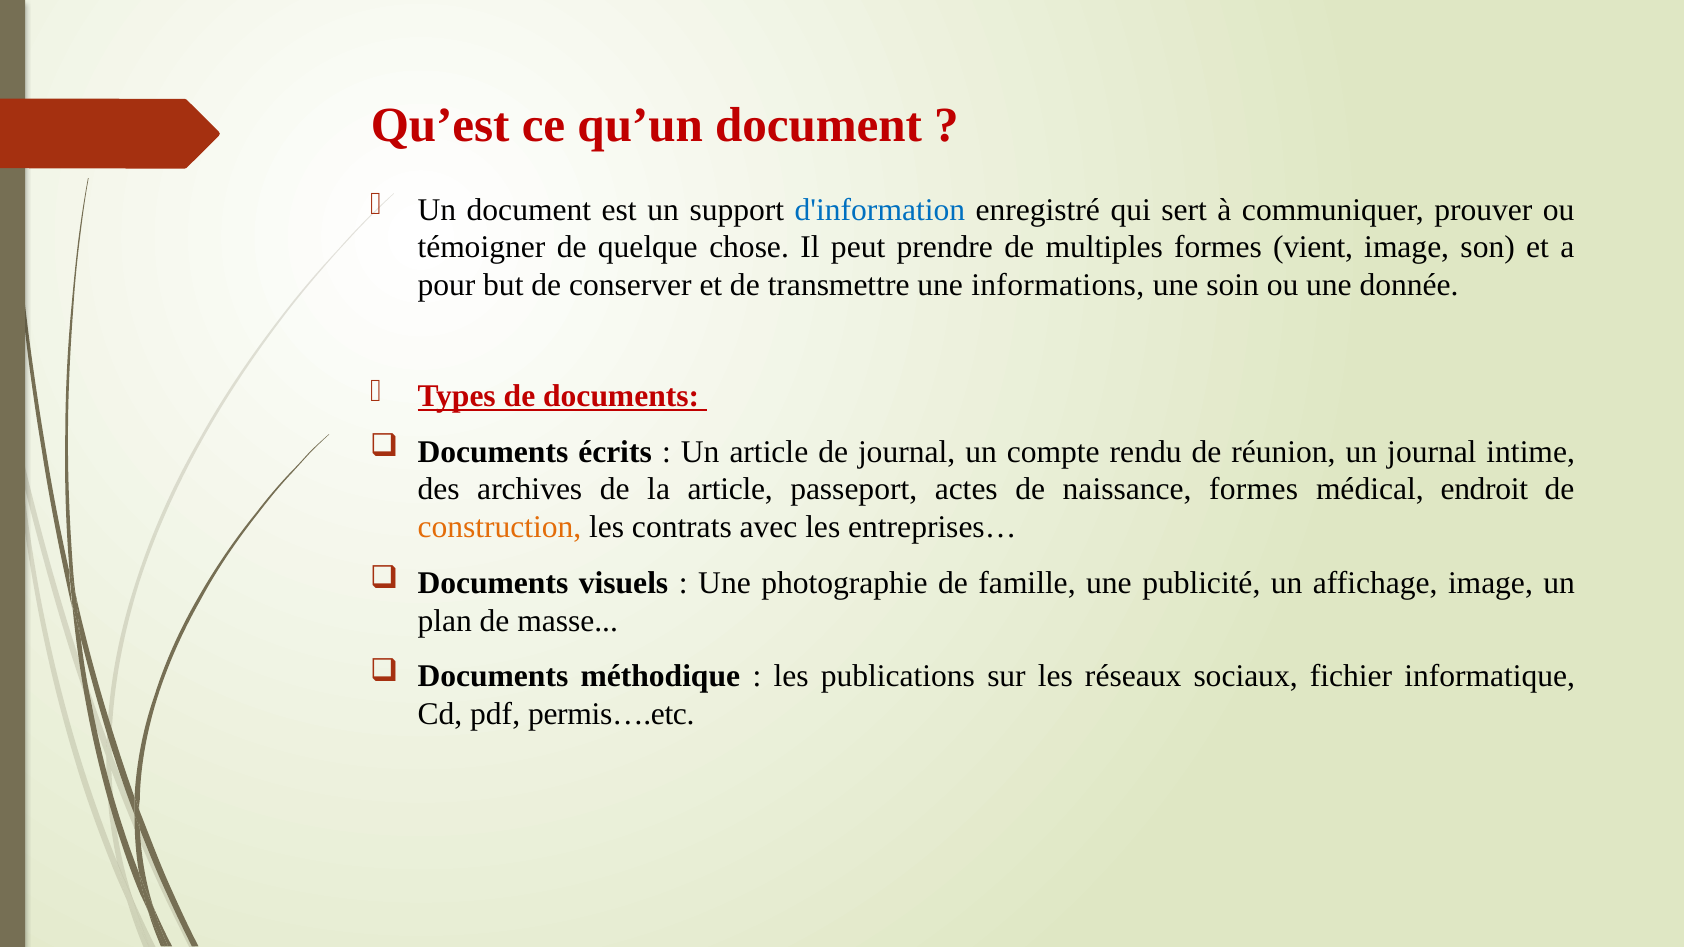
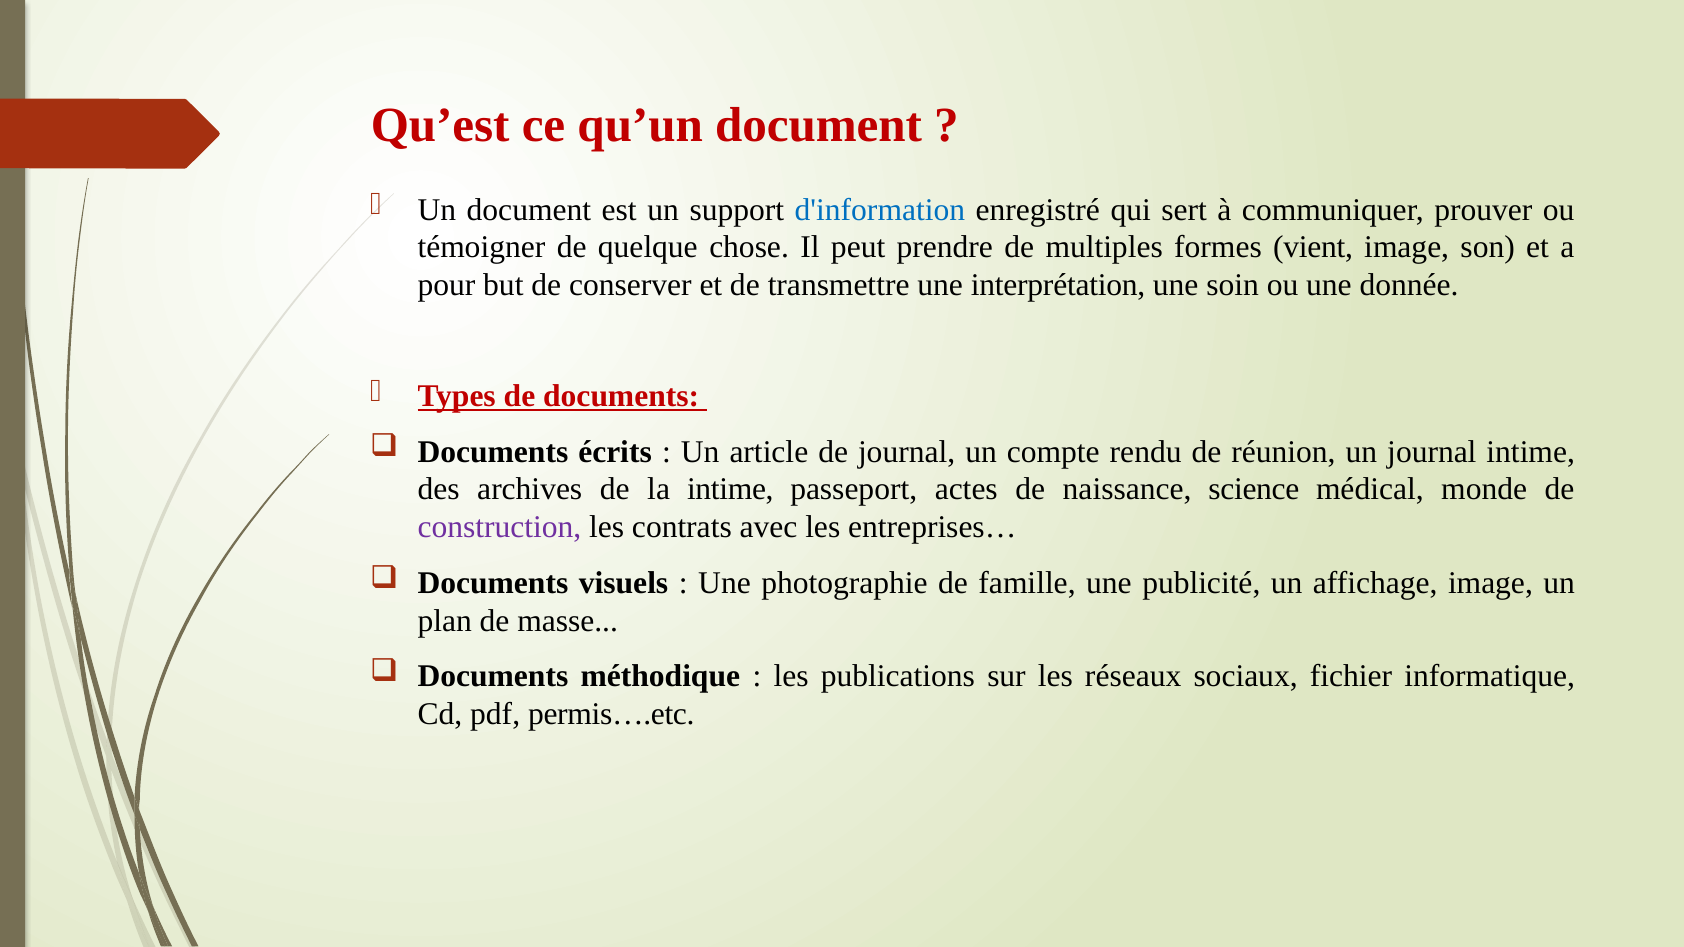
informations: informations -> interprétation (1058, 285)
la article: article -> intime (730, 490)
naissance formes: formes -> science (1254, 490)
endroit: endroit -> monde (1484, 490)
construction colour: orange -> purple (499, 528)
